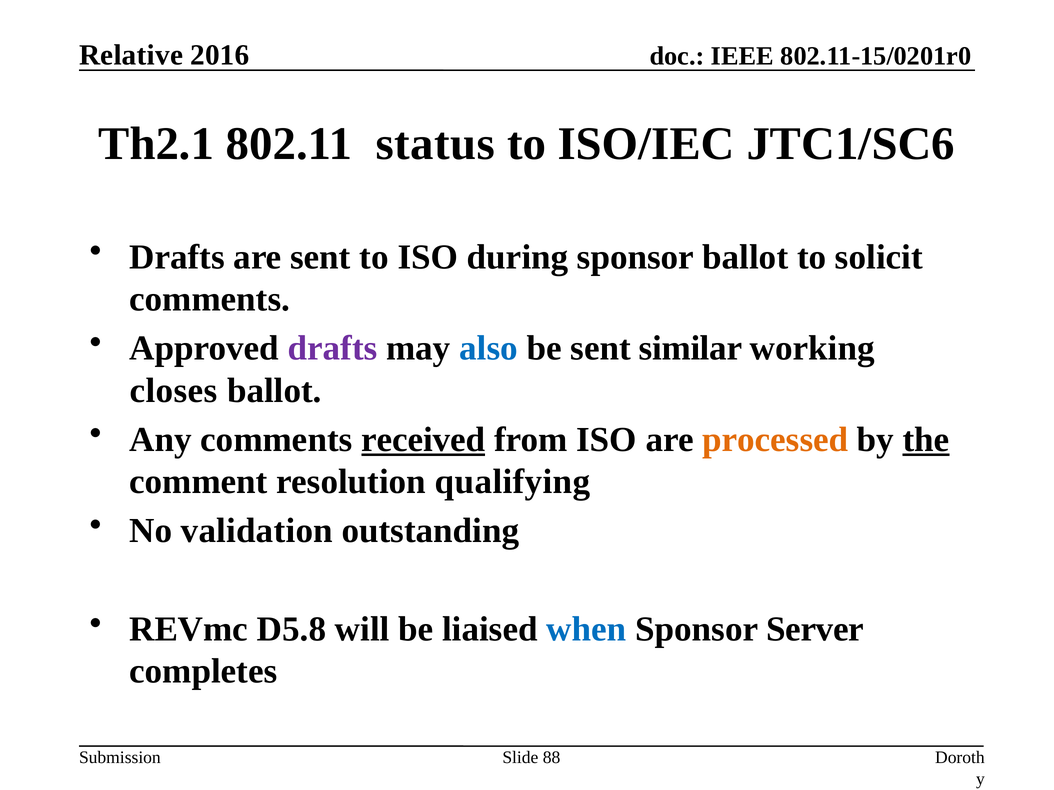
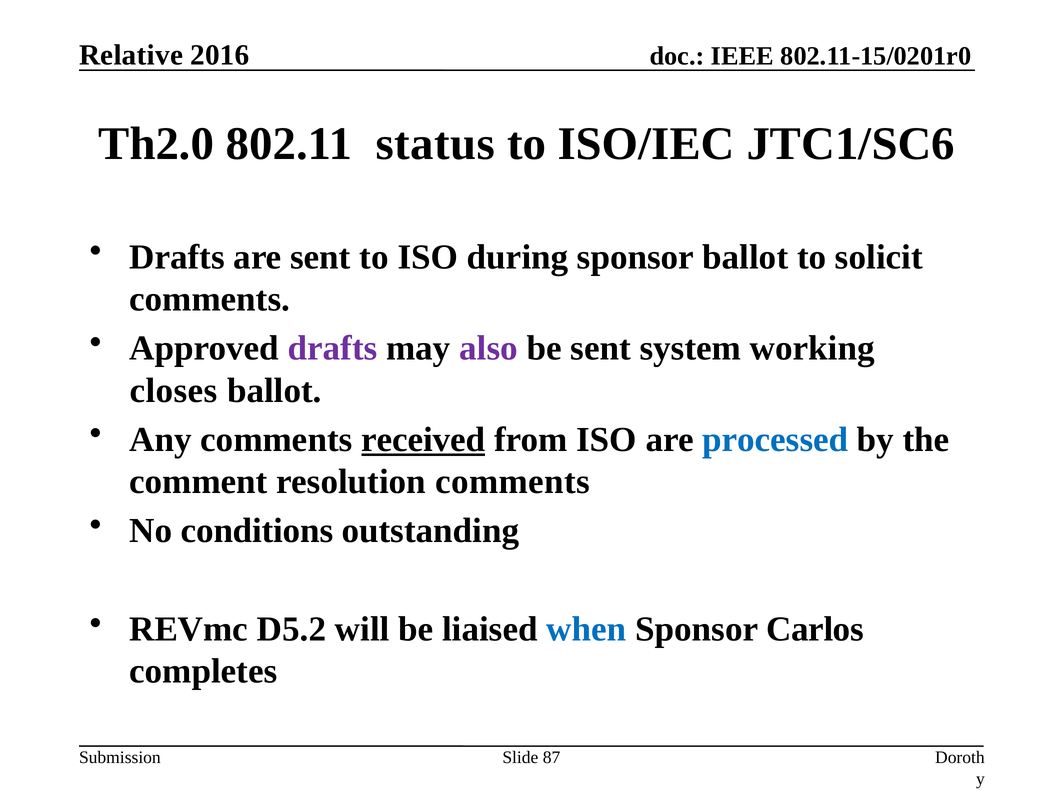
Th2.1: Th2.1 -> Th2.0 (156, 144)
also colour: blue -> purple (489, 349)
similar: similar -> system (690, 349)
processed colour: orange -> blue (775, 440)
the underline: present -> none (926, 440)
resolution qualifying: qualifying -> comments (513, 482)
validation: validation -> conditions (257, 531)
D5.8: D5.8 -> D5.2 (292, 630)
Server: Server -> Carlos (815, 630)
88: 88 -> 87 (552, 758)
